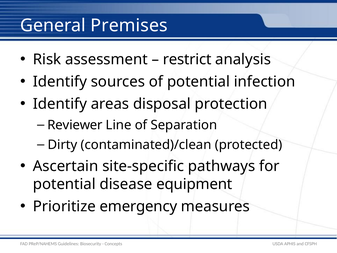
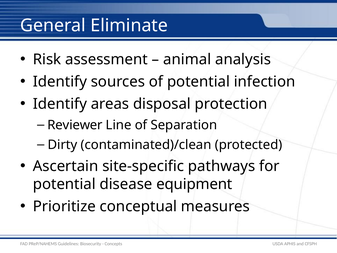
Premises: Premises -> Eliminate (129, 25)
restrict: restrict -> animal (187, 59)
emergency: emergency -> conceptual (138, 206)
